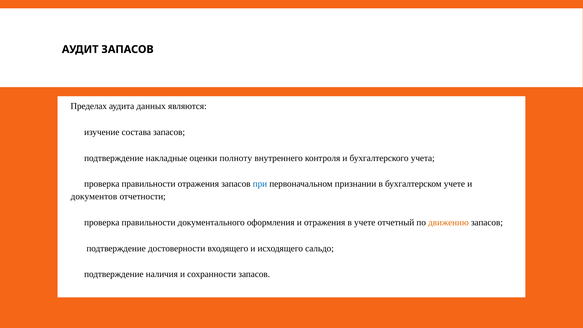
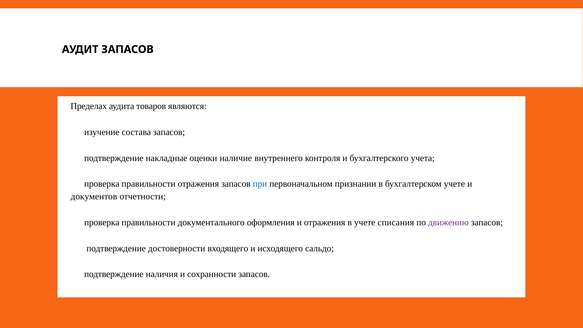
данных: данных -> товаров (151, 106)
полноту: полноту -> наличие (236, 158)
отчетный: отчетный -> списания (396, 222)
движению colour: orange -> purple (448, 222)
